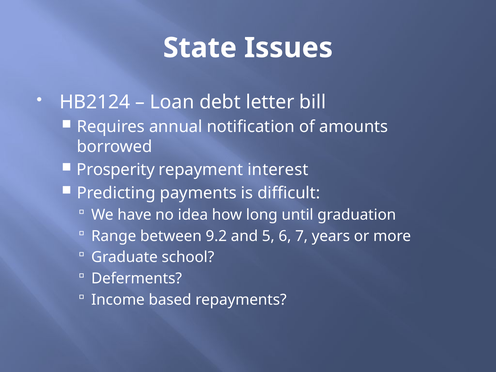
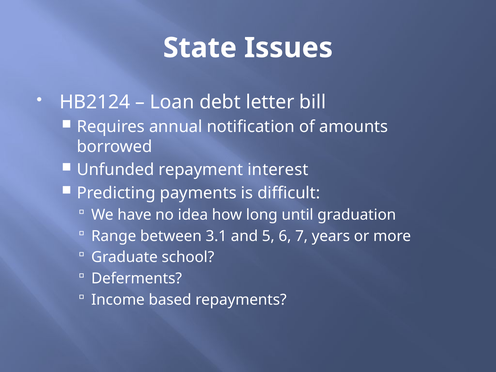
Prosperity: Prosperity -> Unfunded (116, 170)
9.2: 9.2 -> 3.1 (216, 236)
